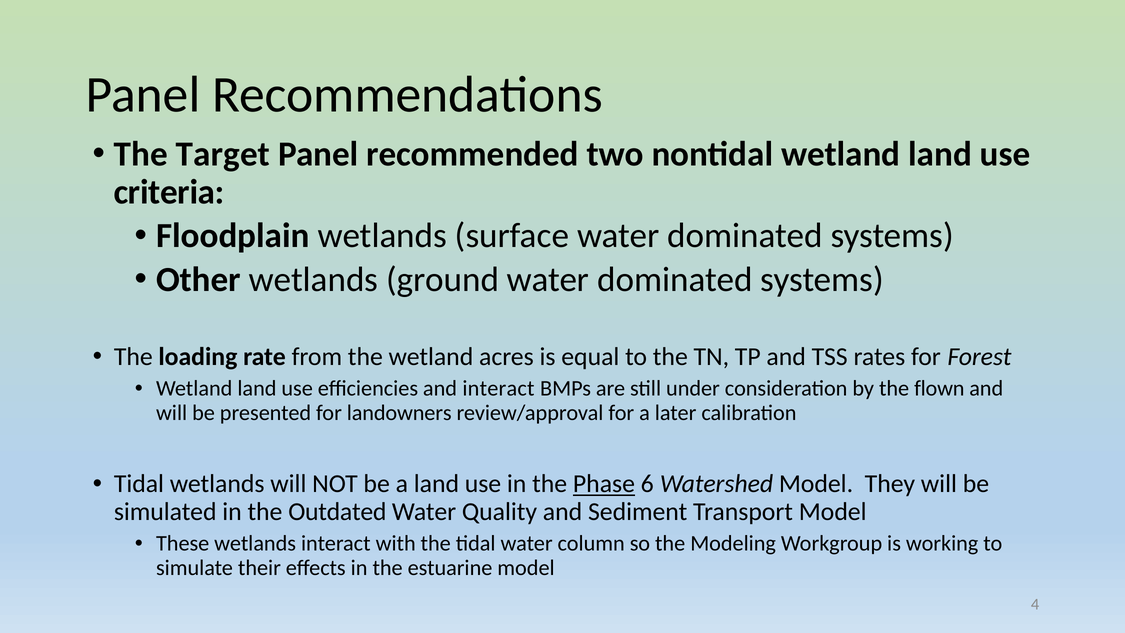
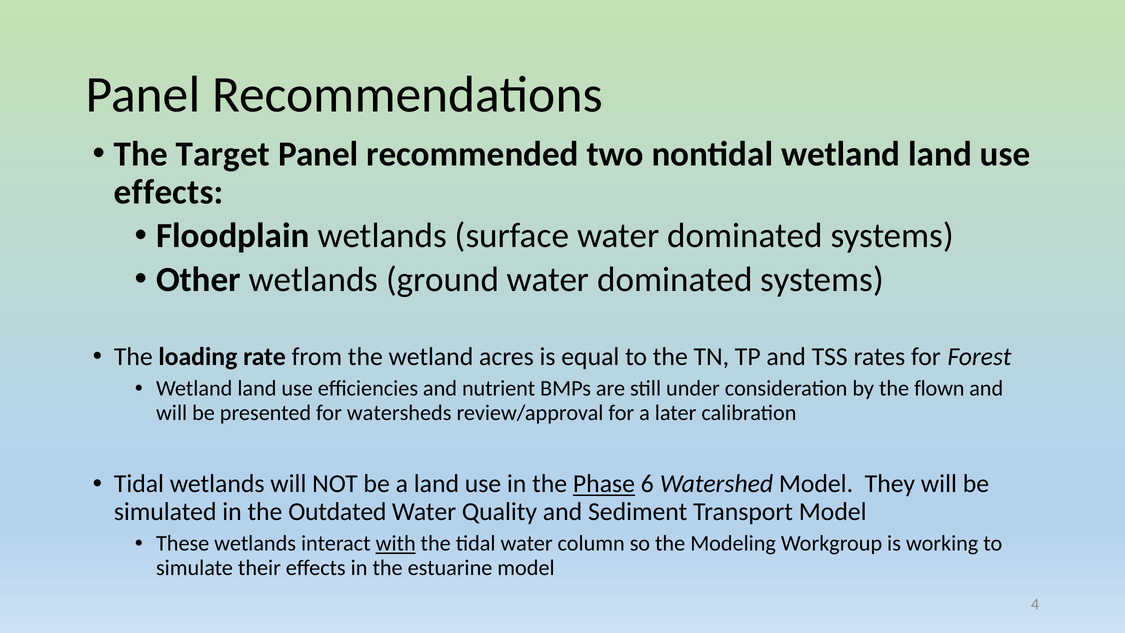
criteria: criteria -> effects (169, 192)
and interact: interact -> nutrient (499, 388)
landowners: landowners -> watersheds (399, 413)
with underline: none -> present (396, 543)
